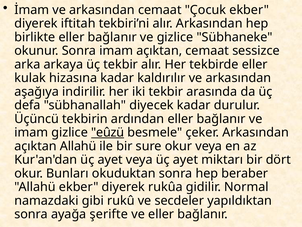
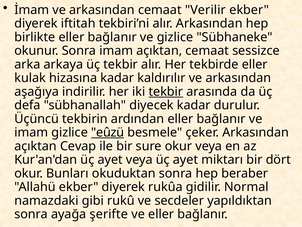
Çocuk: Çocuk -> Verilir (205, 10)
tekbir underline: none -> present (166, 91)
açıktan Allahü: Allahü -> Cevap (78, 146)
